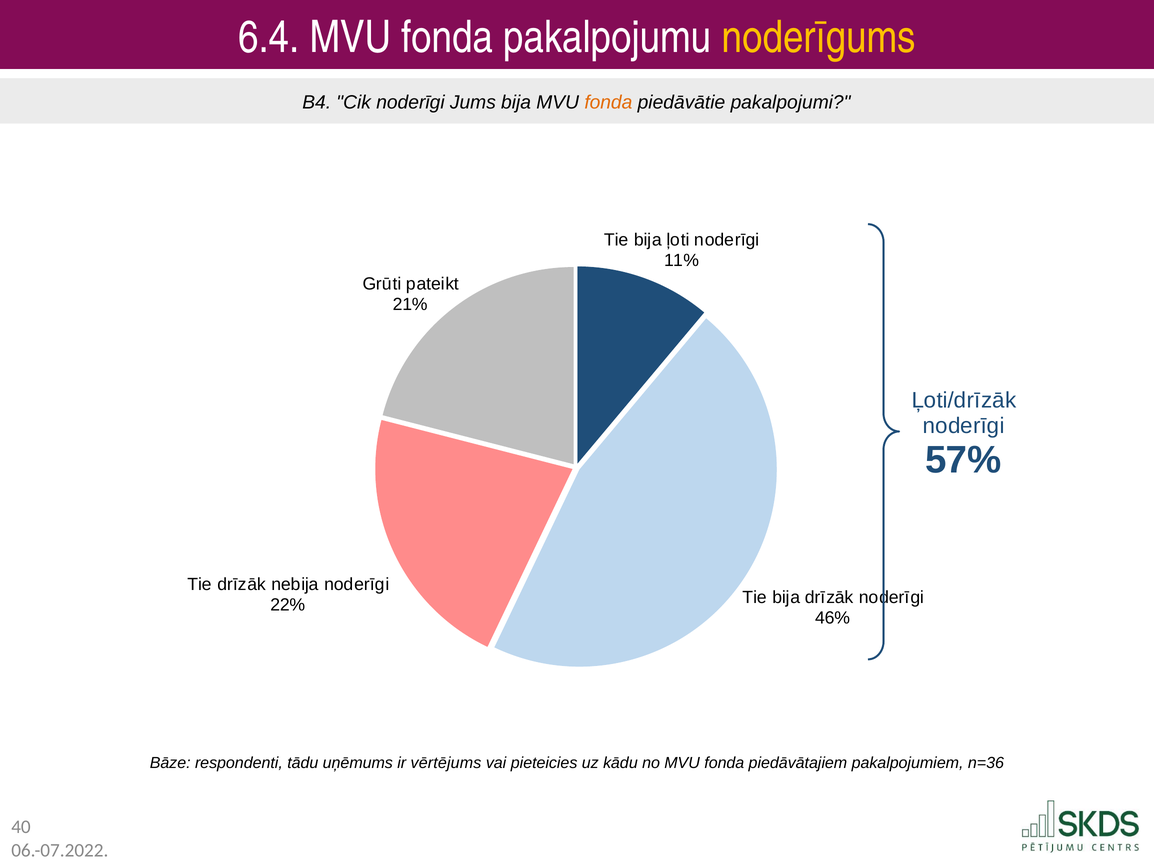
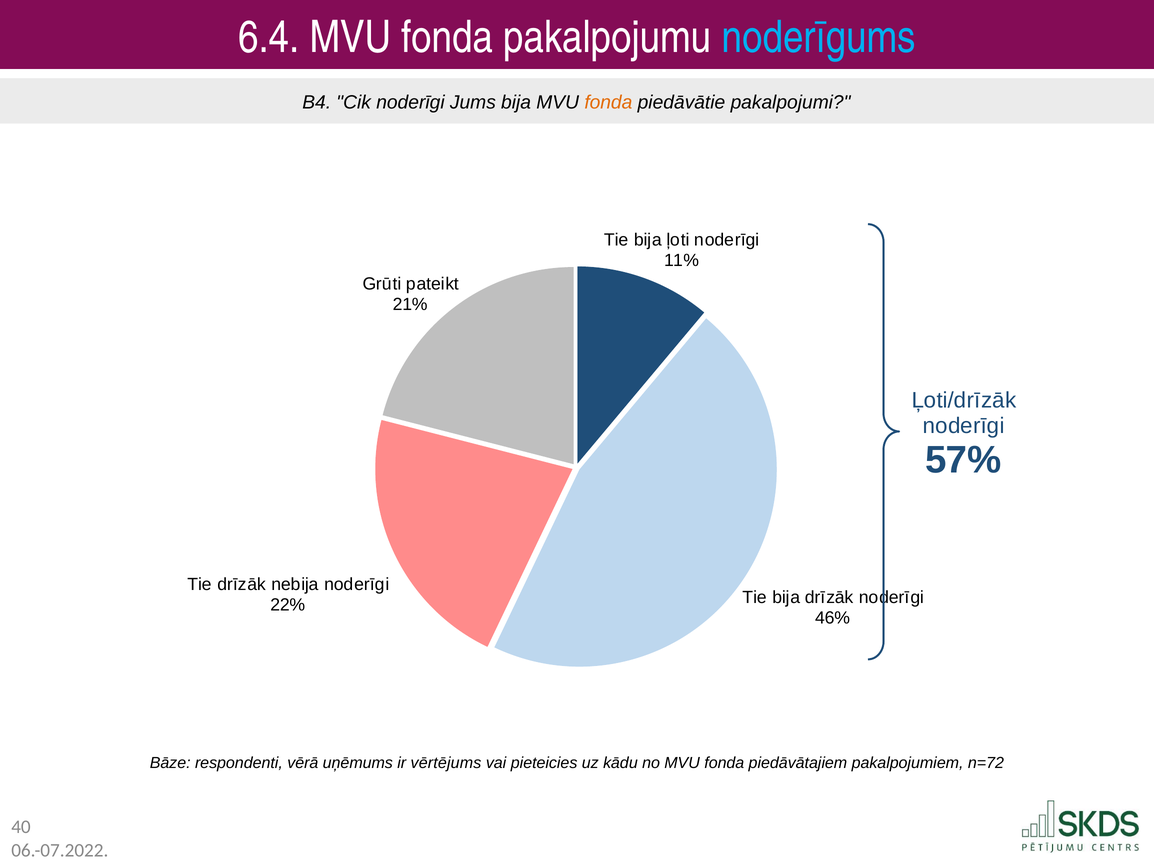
noderīgums colour: yellow -> light blue (819, 38)
tādu: tādu -> vērā (303, 764)
n=36: n=36 -> n=72 (986, 764)
